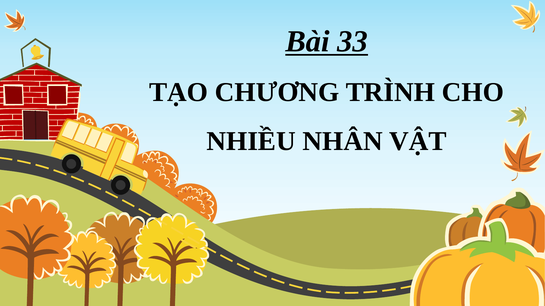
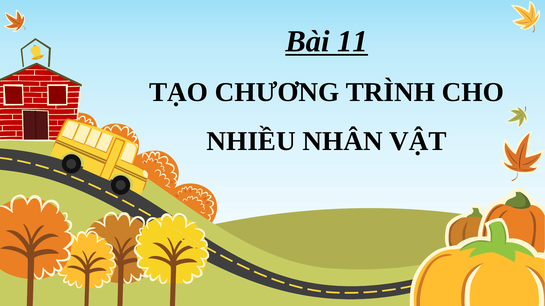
33: 33 -> 11 (353, 41)
